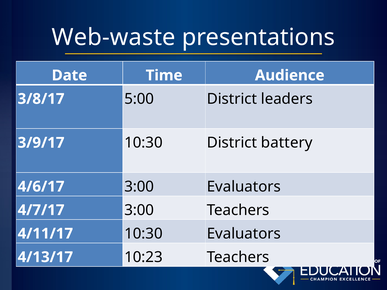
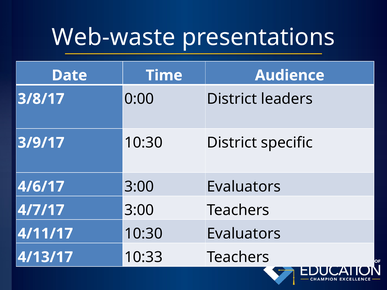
5:00: 5:00 -> 0:00 (139, 99)
battery: battery -> specific (287, 143)
10:23: 10:23 -> 10:33 (143, 257)
